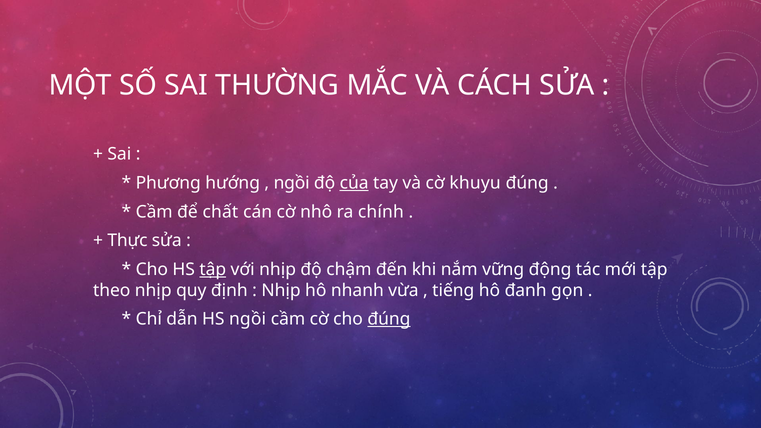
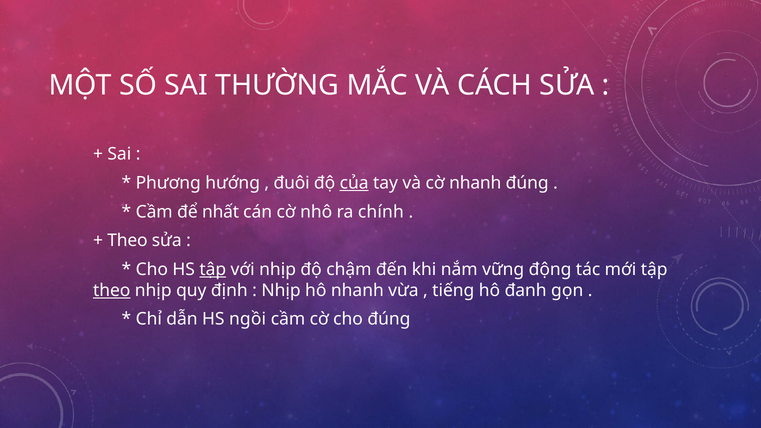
ngồi: ngồi -> đuôi (292, 183)
cờ khuyu: khuyu -> nhanh (475, 183)
chất: chất -> nhất (221, 212)
Thực: Thực -> Theo (127, 241)
theo underline: none -> present (112, 290)
đúng underline: present -> none (389, 319)
